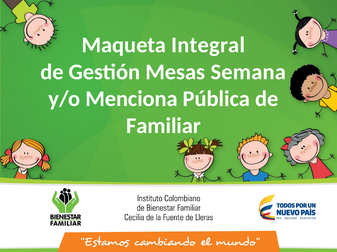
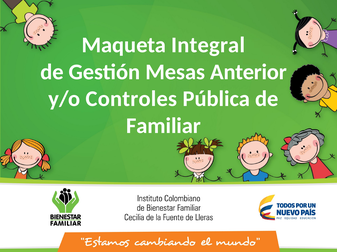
Semana: Semana -> Anterior (248, 72)
Menciona: Menciona -> Controles (131, 99)
